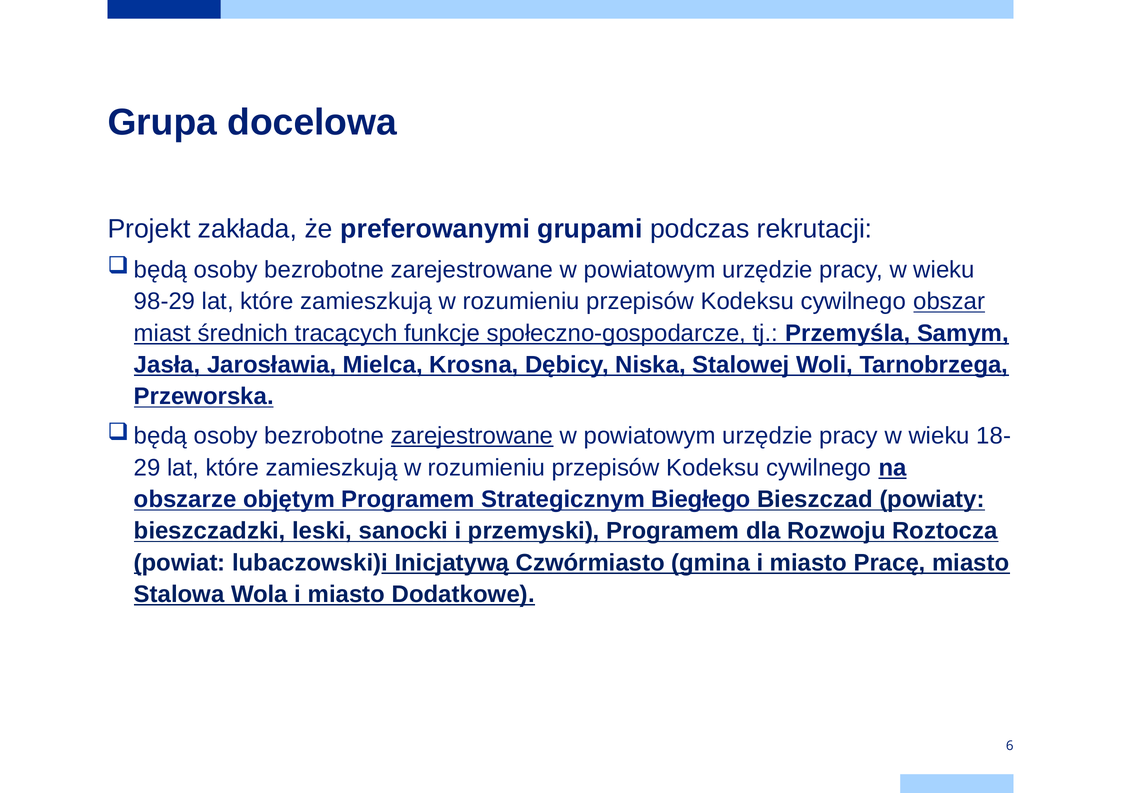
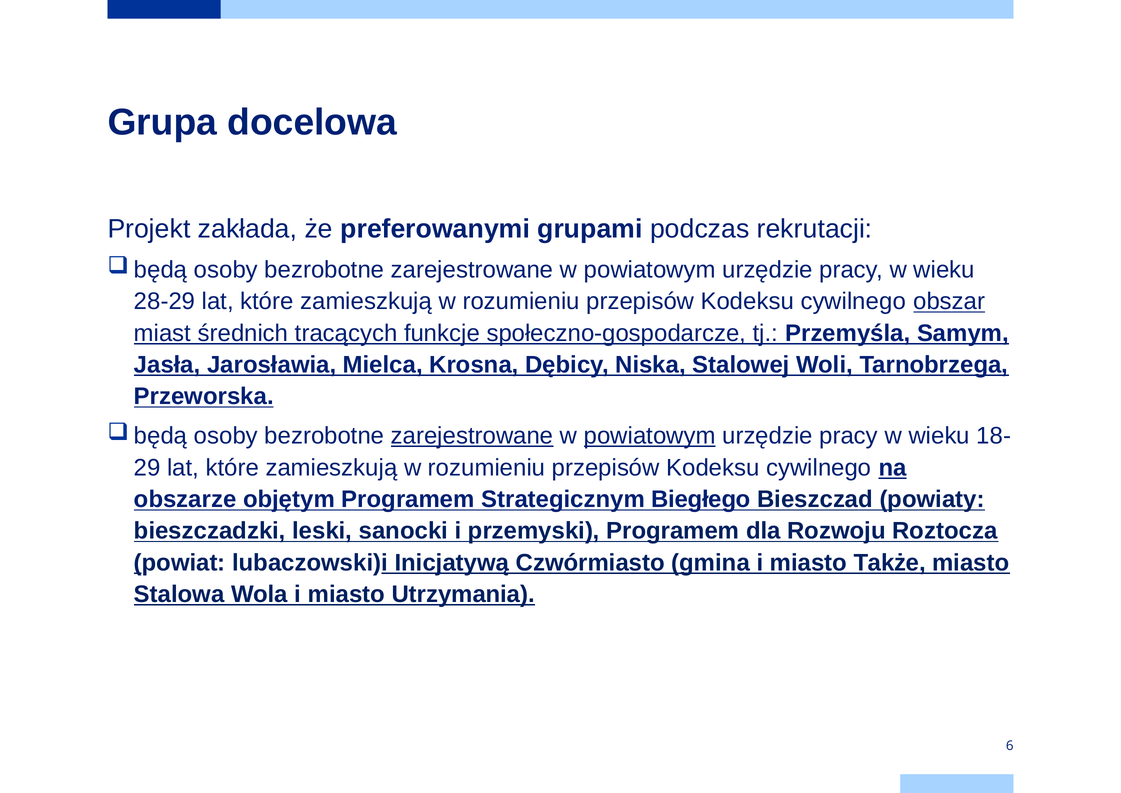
98-29: 98-29 -> 28-29 (165, 301)
powiatowym underline: none -> present (650, 436)
Pracę: Pracę -> Także (890, 562)
Dodatkowe: Dodatkowe -> Utrzymania (463, 594)
